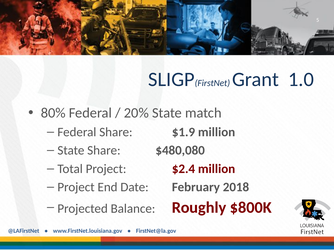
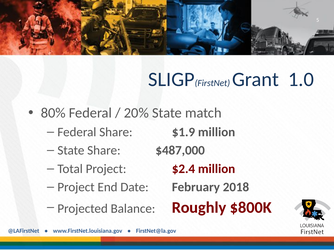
$480,080: $480,080 -> $487,000 (180, 151)
